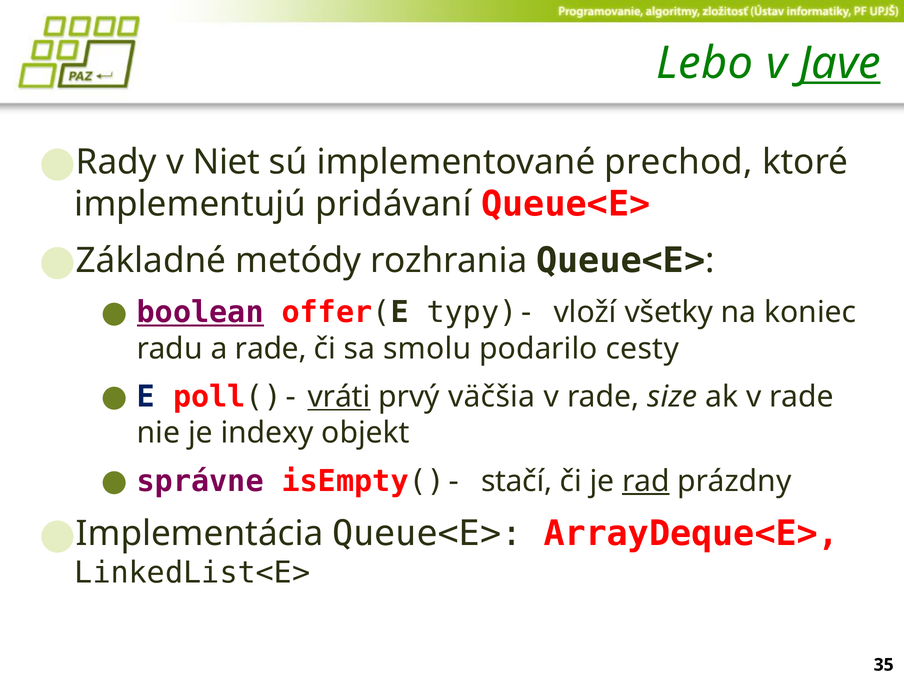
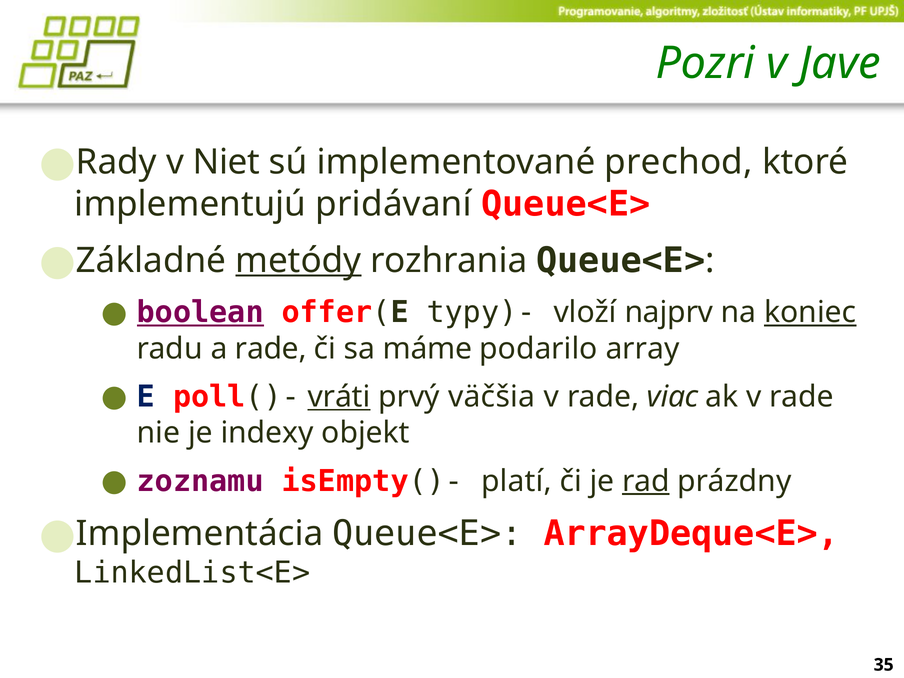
Lebo: Lebo -> Pozri (705, 63)
Jave underline: present -> none (840, 63)
metódy underline: none -> present (298, 261)
všetky: všetky -> najprv (669, 312)
koniec underline: none -> present (810, 312)
smolu: smolu -> máme (427, 349)
cesty: cesty -> array (642, 349)
size: size -> viac (673, 397)
správne: správne -> zoznamu (200, 481)
stačí: stačí -> platí (516, 481)
